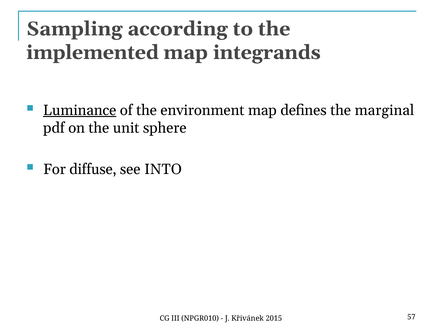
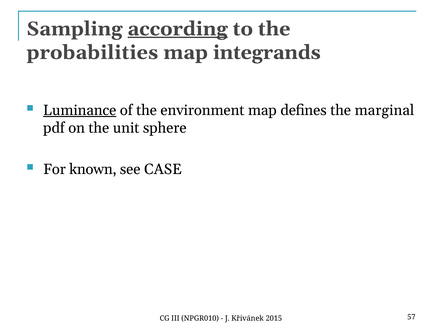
according underline: none -> present (178, 29)
implemented: implemented -> probabilities (92, 52)
diffuse: diffuse -> known (93, 169)
INTO: INTO -> CASE (163, 169)
